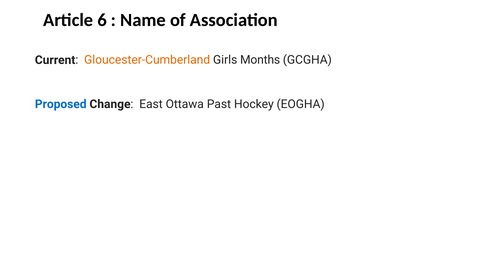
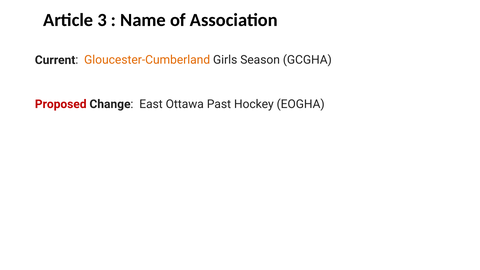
6: 6 -> 3 (102, 20)
Months: Months -> Season (260, 60)
Proposed colour: blue -> red (61, 104)
